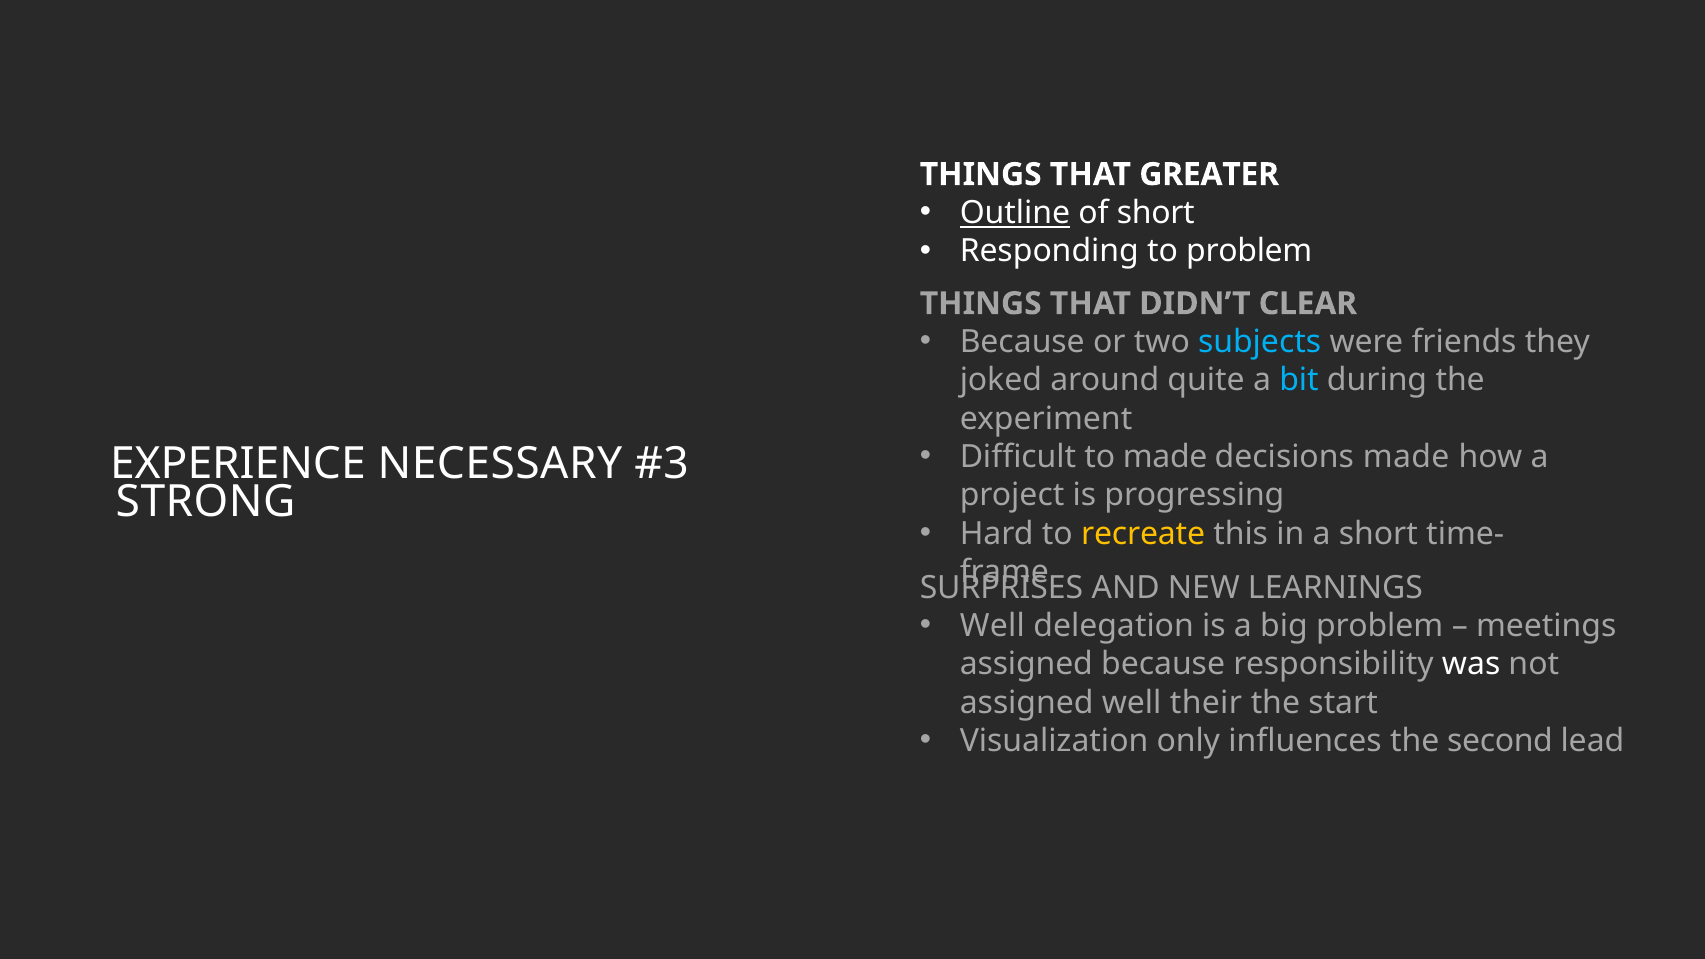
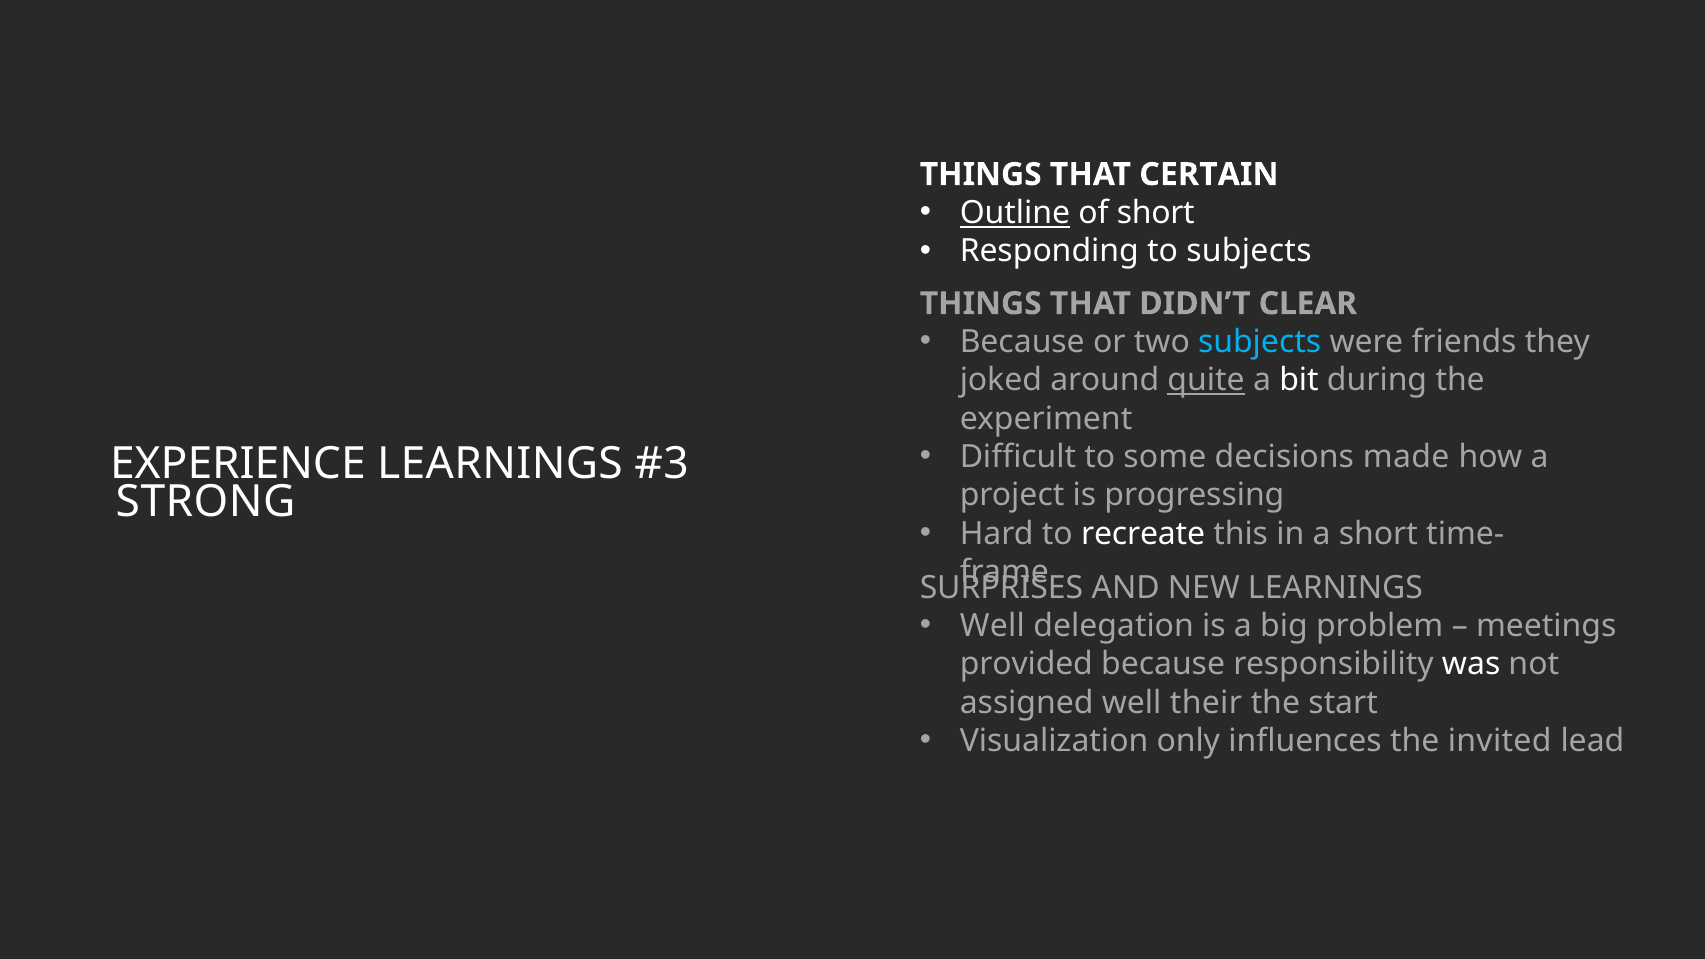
GREATER: GREATER -> CERTAIN (1209, 175)
to problem: problem -> subjects (1249, 251)
quite underline: none -> present (1206, 380)
bit colour: light blue -> white (1299, 380)
to made: made -> some (1165, 457)
EXPERIENCE NECESSARY: NECESSARY -> LEARNINGS (500, 464)
recreate colour: yellow -> white (1143, 534)
assigned: assigned -> provided (1026, 664)
second: second -> invited (1500, 741)
